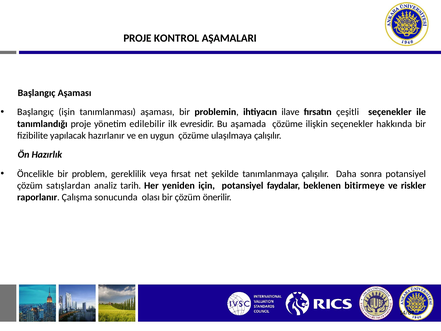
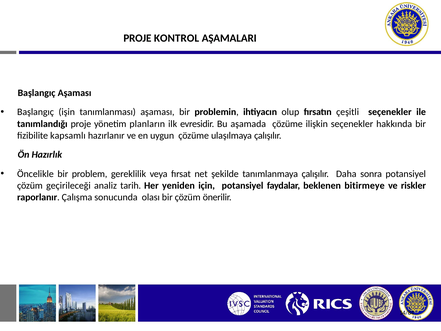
ilave: ilave -> olup (290, 112)
edilebilir: edilebilir -> planların (147, 124)
yapılacak: yapılacak -> kapsamlı (68, 136)
satışlardan: satışlardan -> geçirileceği (68, 185)
